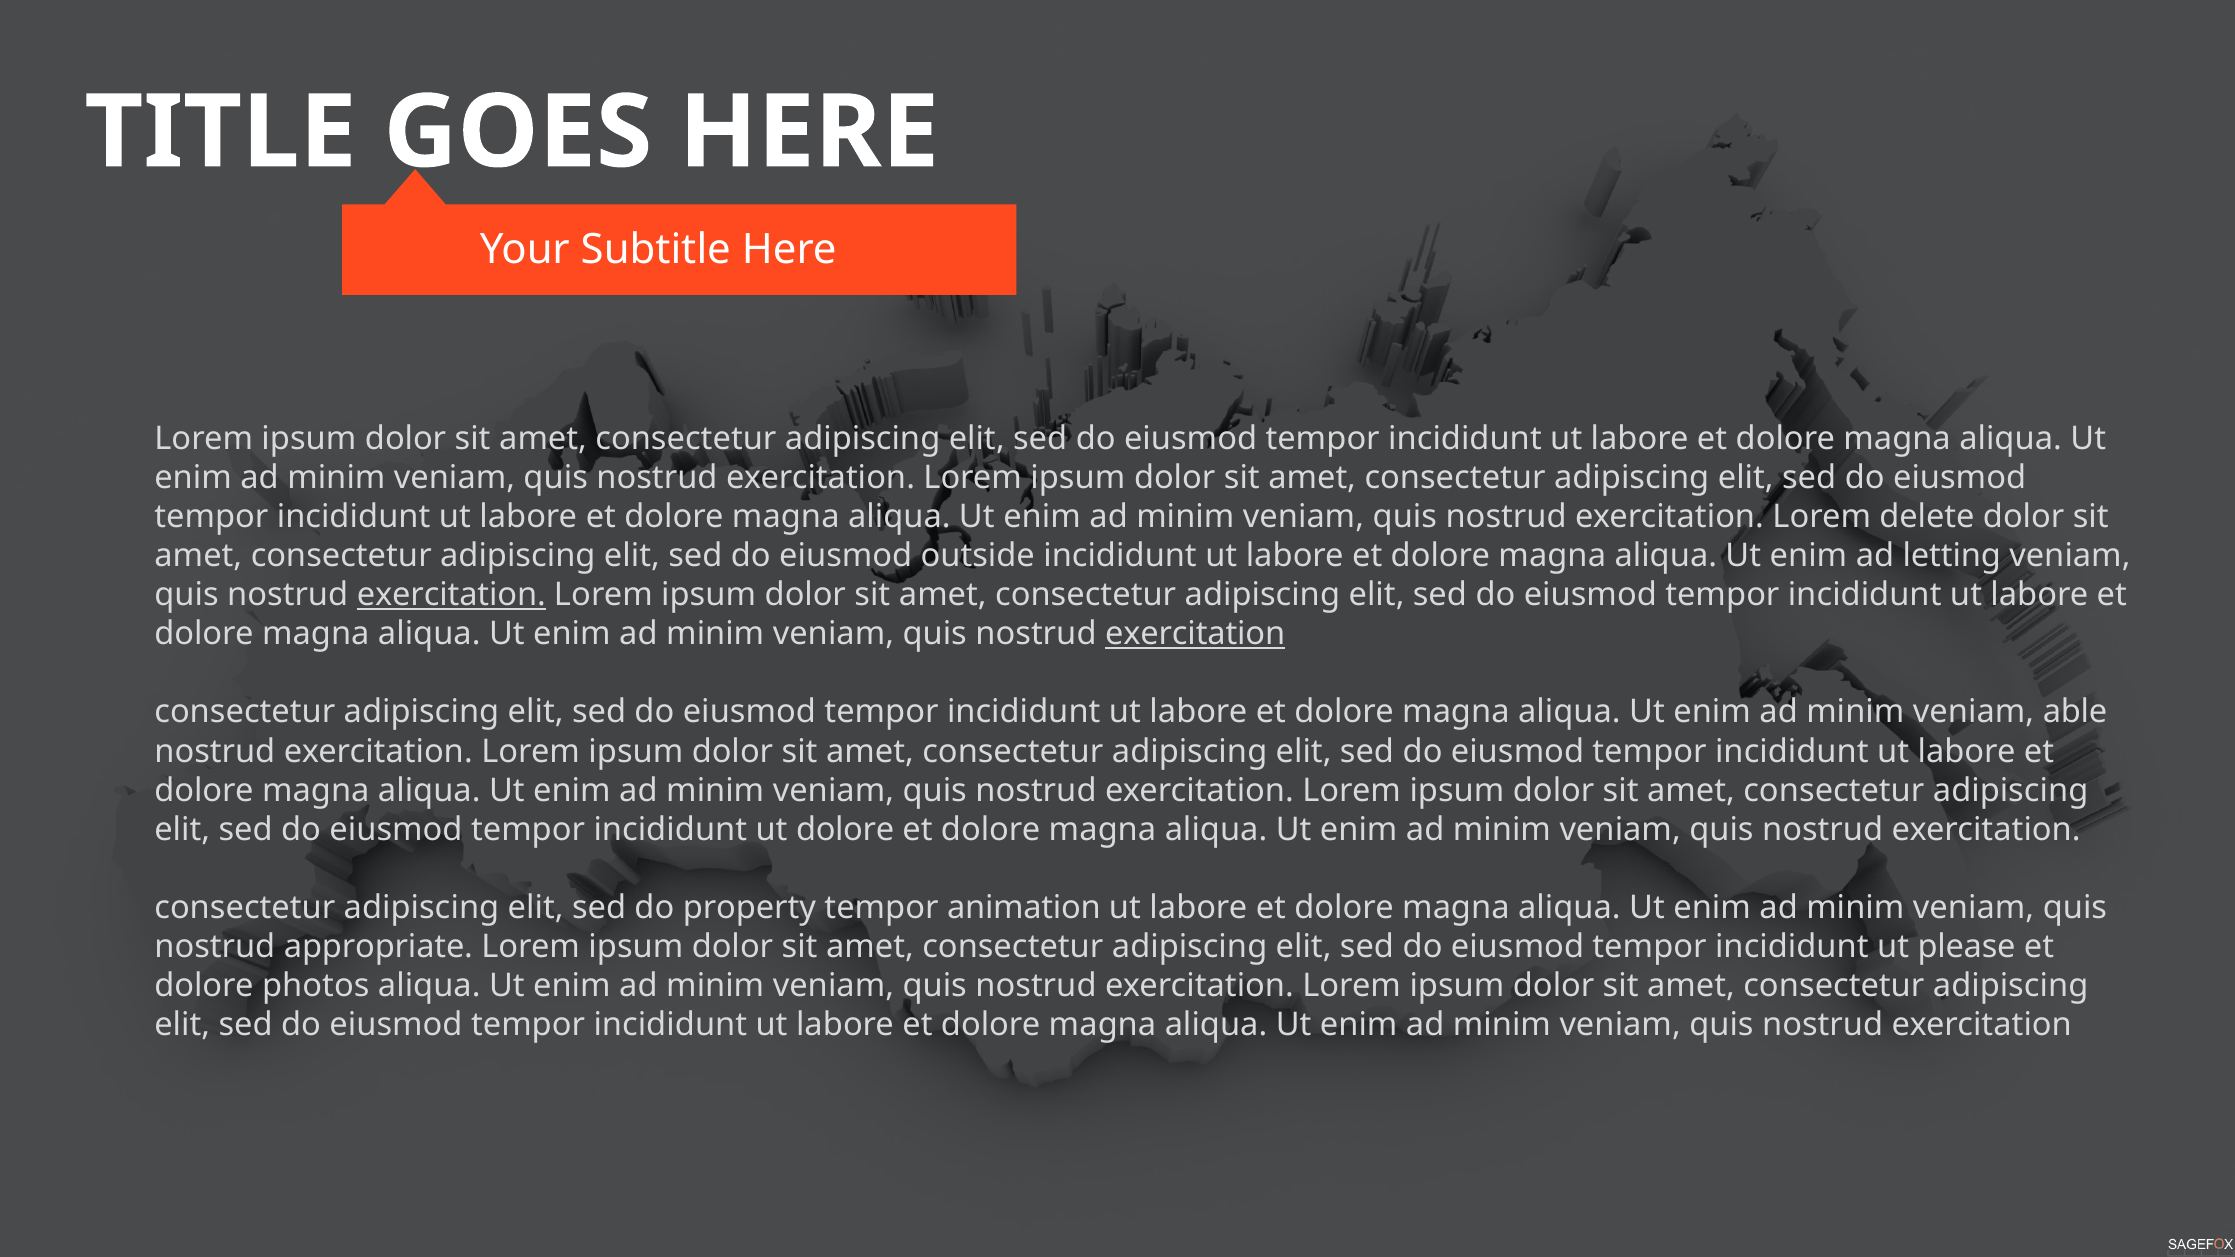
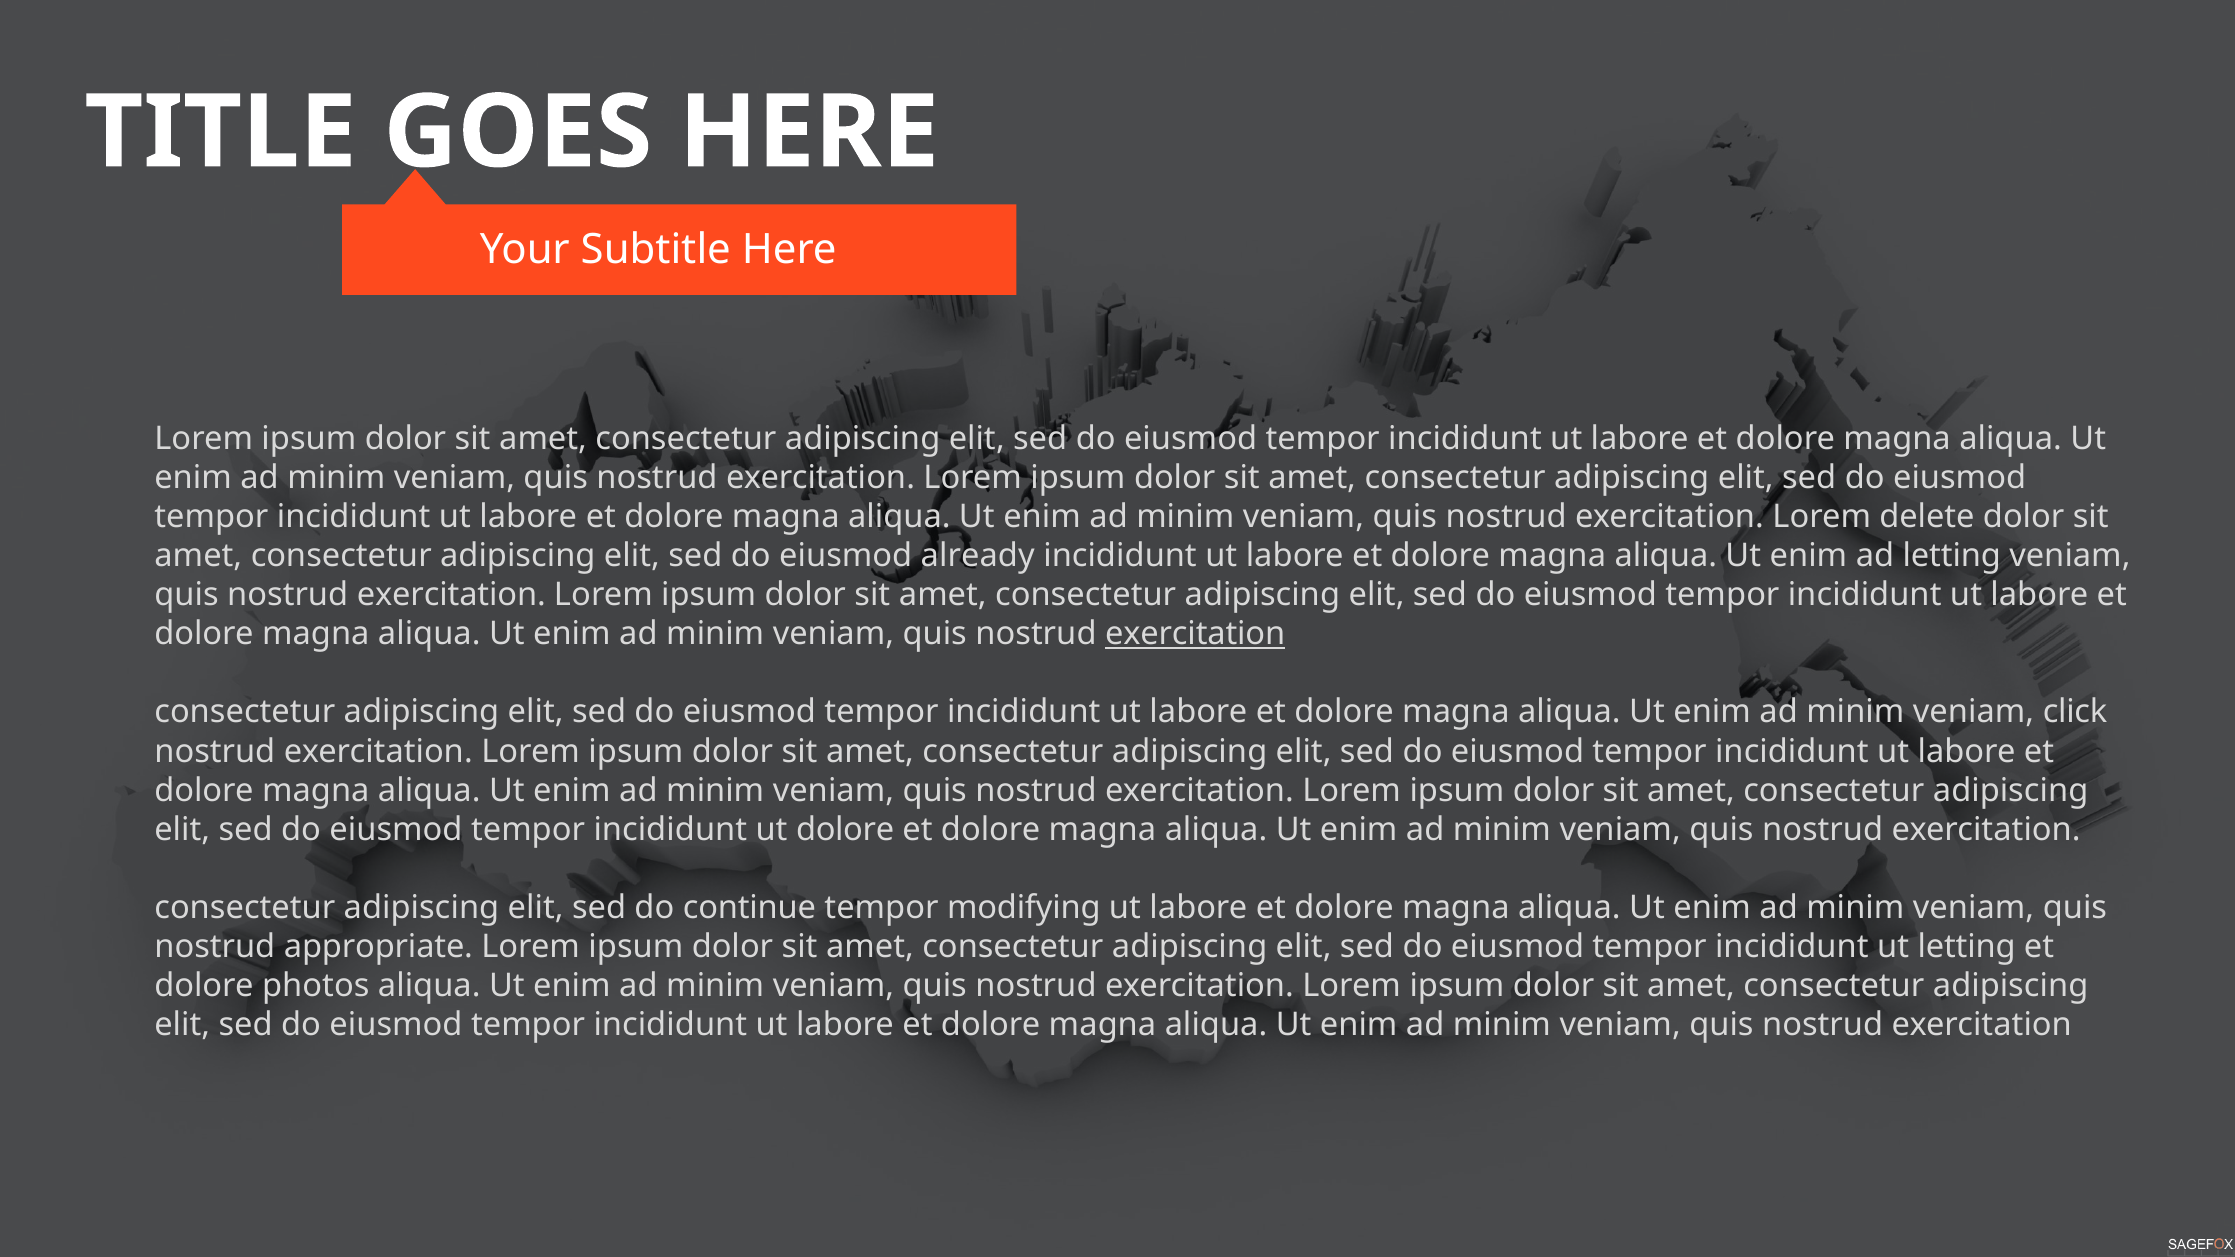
outside: outside -> already (978, 556)
exercitation underline: present -> none (451, 595)
able: able -> click (2075, 712)
property: property -> continue (749, 908)
animation: animation -> modifying (1024, 908)
ut please: please -> letting (1967, 947)
